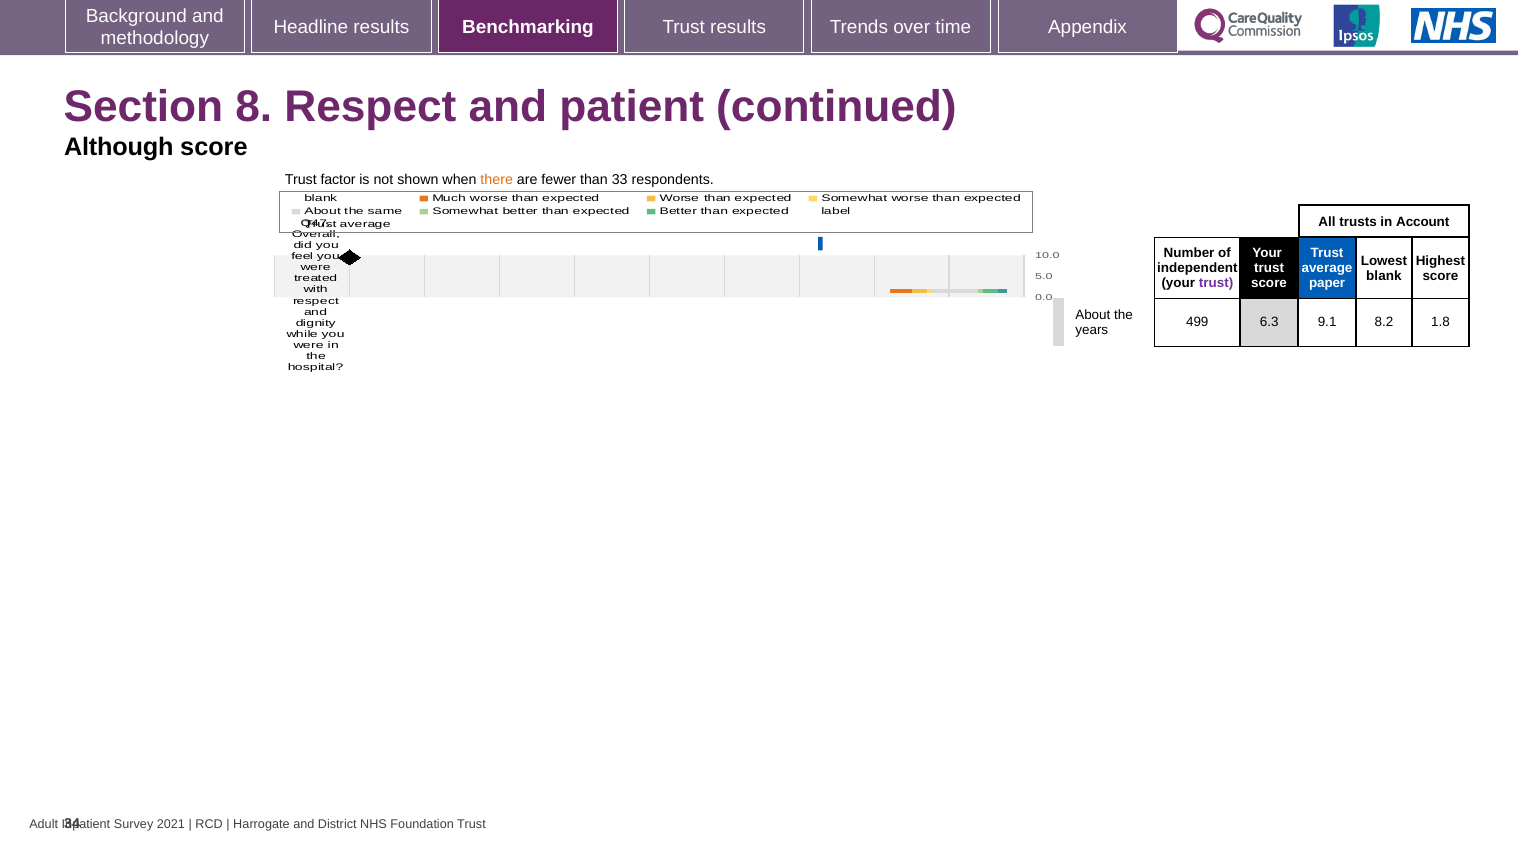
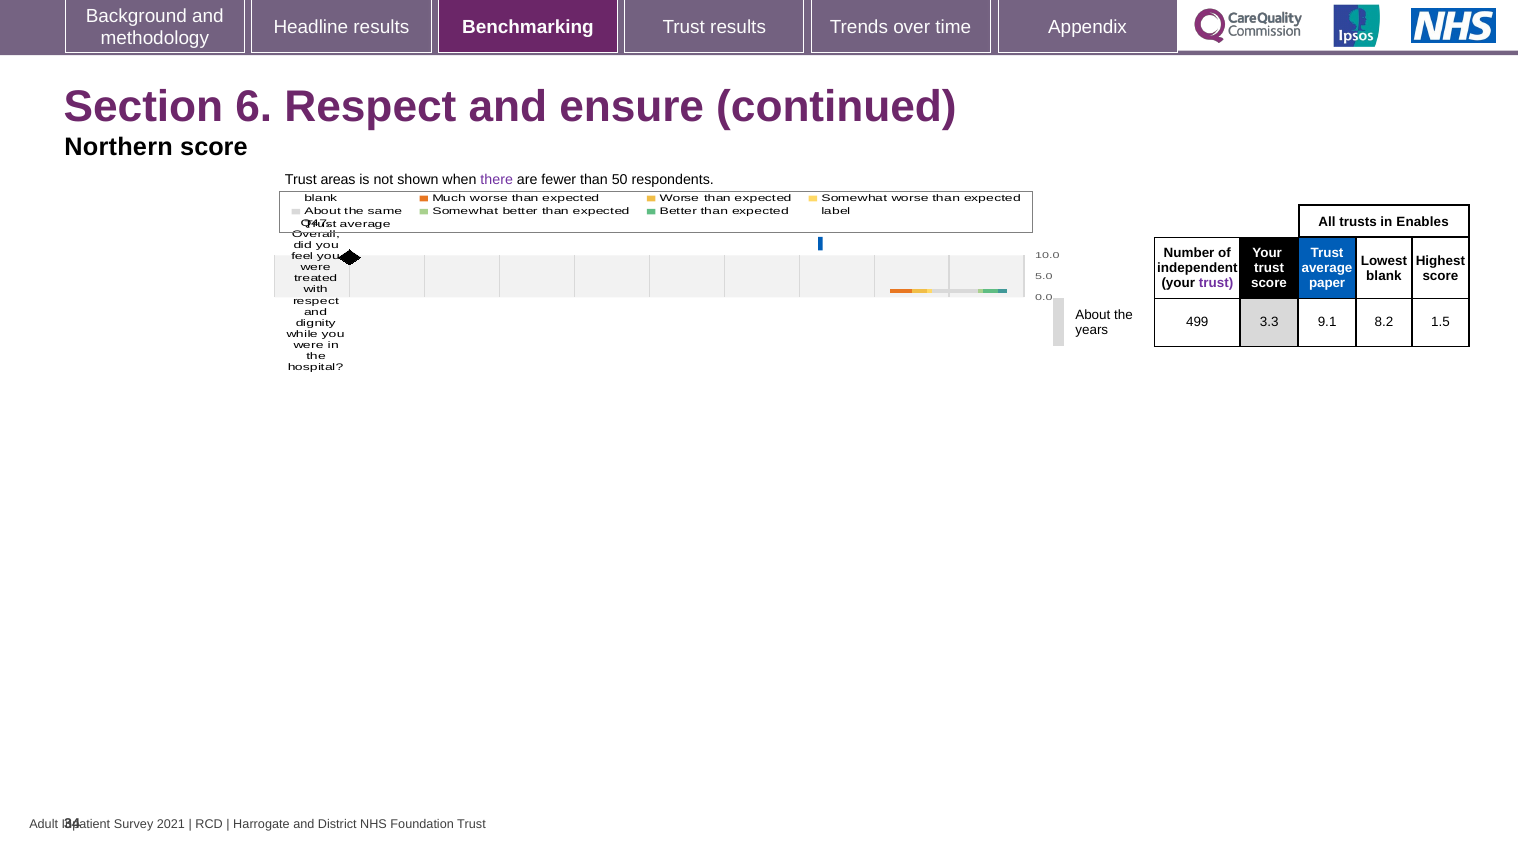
8: 8 -> 6 (254, 107)
patient: patient -> ensure (632, 107)
Although: Although -> Northern (119, 148)
factor: factor -> areas (338, 180)
there colour: orange -> purple (497, 180)
33: 33 -> 50 (620, 180)
Account: Account -> Enables (1423, 222)
6.3: 6.3 -> 3.3 (1269, 322)
1.8: 1.8 -> 1.5 (1440, 322)
